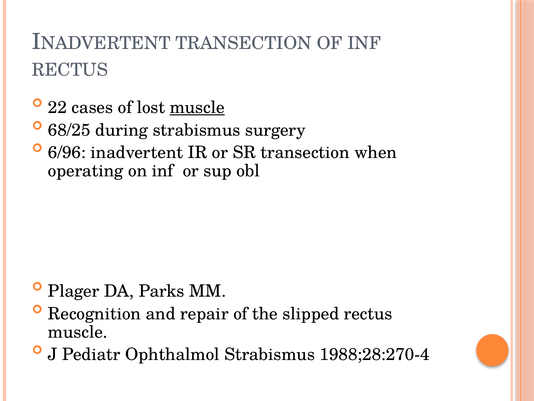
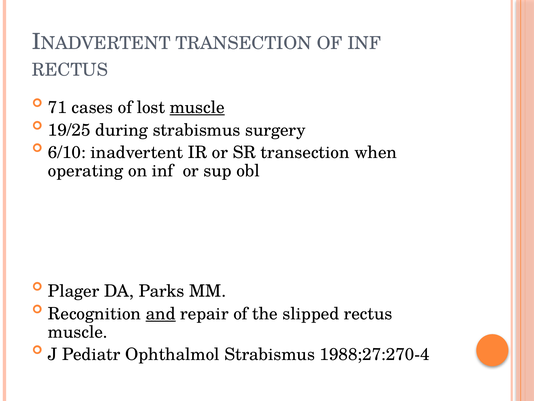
22: 22 -> 71 (57, 108)
68/25: 68/25 -> 19/25 (69, 130)
6/96: 6/96 -> 6/10 (67, 152)
and underline: none -> present (161, 313)
1988;28:270-4: 1988;28:270-4 -> 1988;27:270-4 (375, 354)
